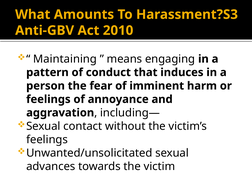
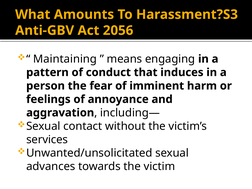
2010: 2010 -> 2056 (118, 30)
feelings: feelings -> services (47, 140)
